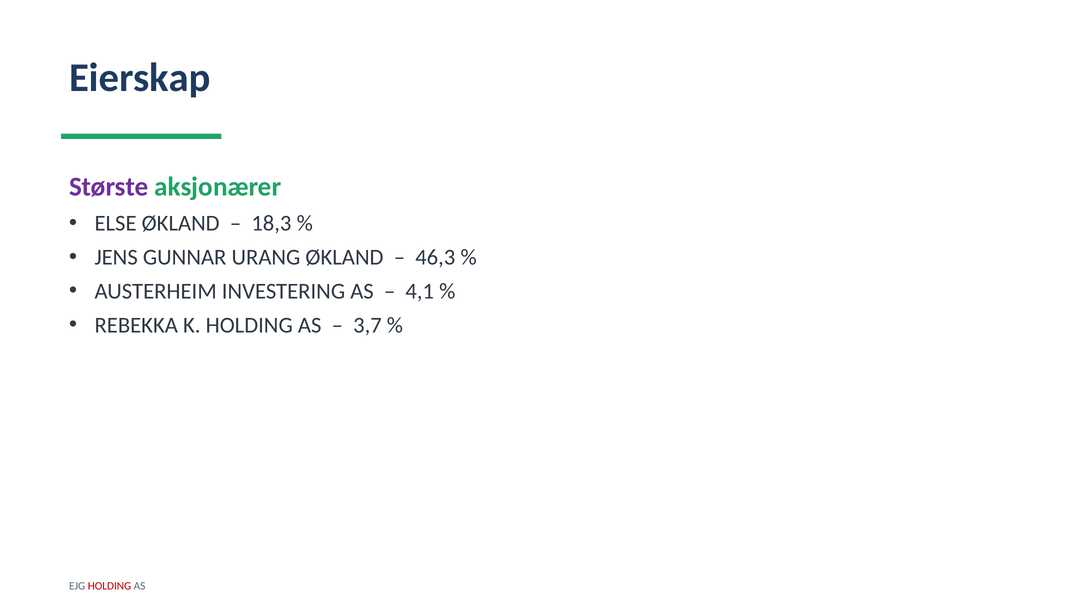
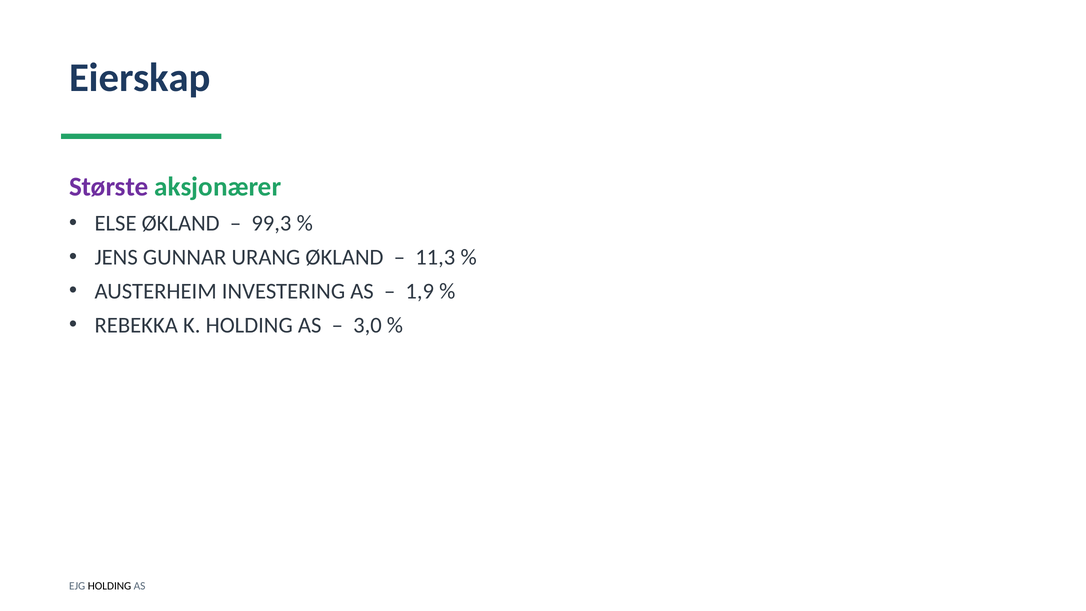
18,3: 18,3 -> 99,3 (271, 223)
46,3: 46,3 -> 11,3 (435, 257)
4,1: 4,1 -> 1,9 (420, 291)
3,7: 3,7 -> 3,0 (367, 325)
HOLDING colour: red -> black (110, 586)
